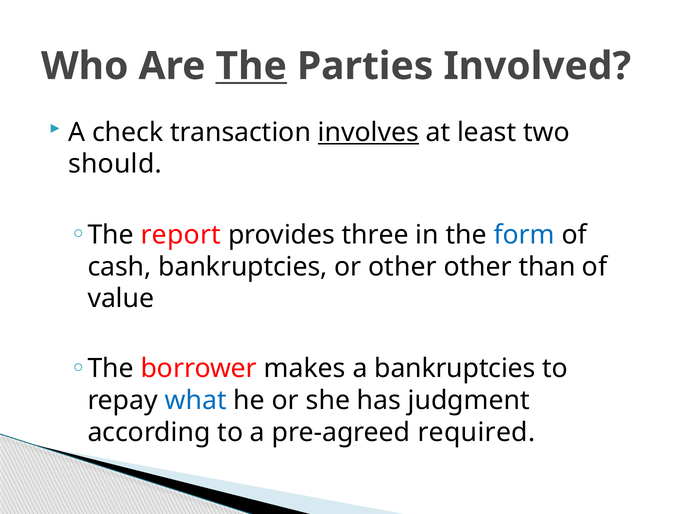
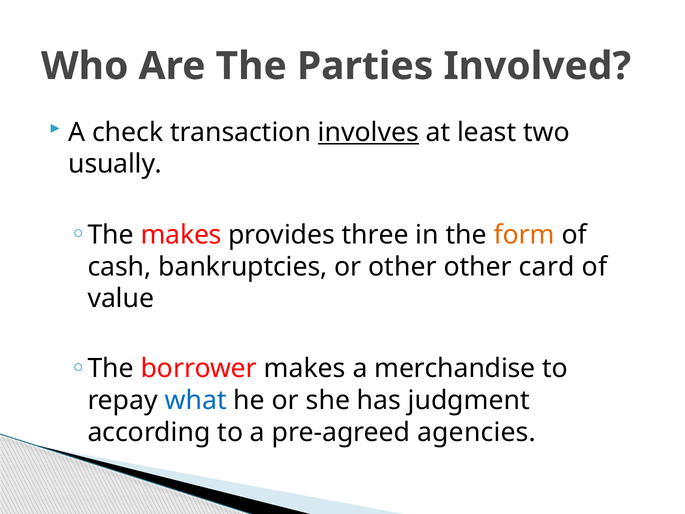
The underline: present -> none (251, 66)
should: should -> usually (115, 164)
The report: report -> makes (181, 235)
form colour: blue -> orange (524, 235)
than: than -> card (547, 267)
a bankruptcies: bankruptcies -> merchandise (455, 368)
required: required -> agencies (477, 432)
